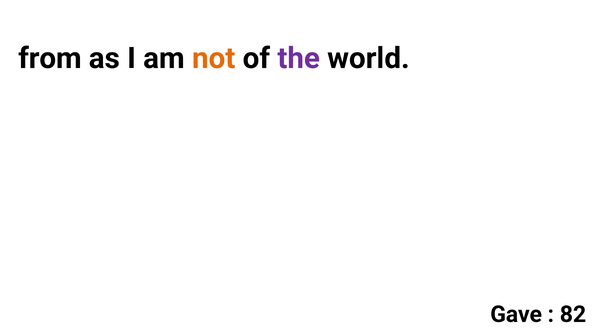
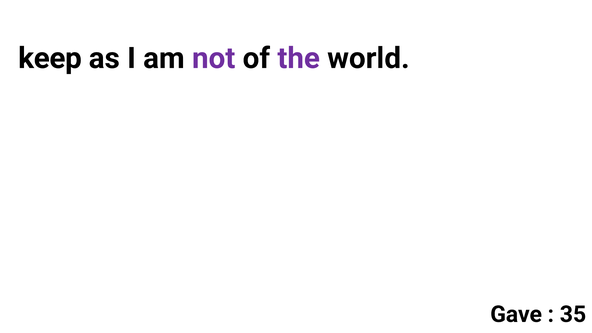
from: from -> keep (50, 58)
not colour: orange -> purple (214, 58)
82: 82 -> 35 (573, 314)
